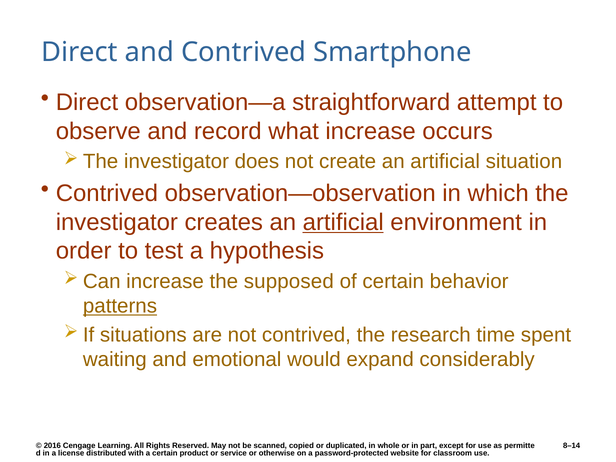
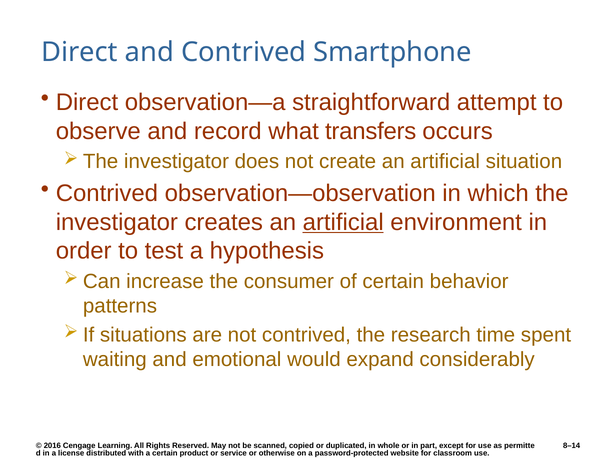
what increase: increase -> transfers (371, 131)
supposed: supposed -> consumer (289, 282)
patterns underline: present -> none (120, 306)
